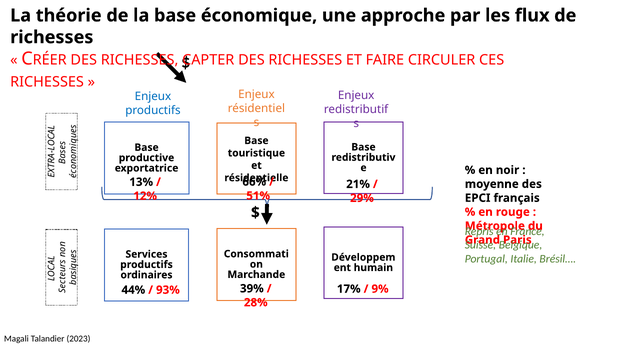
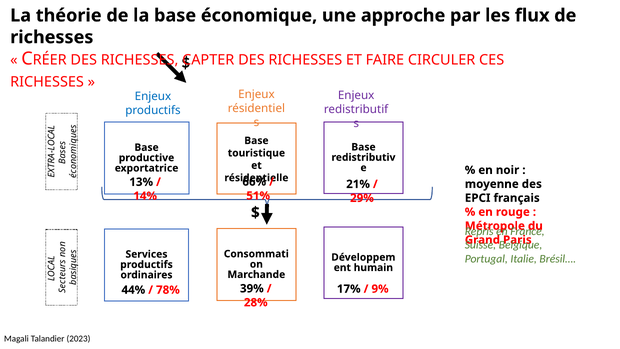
12%: 12% -> 14% (145, 196)
93%: 93% -> 78% (168, 290)
